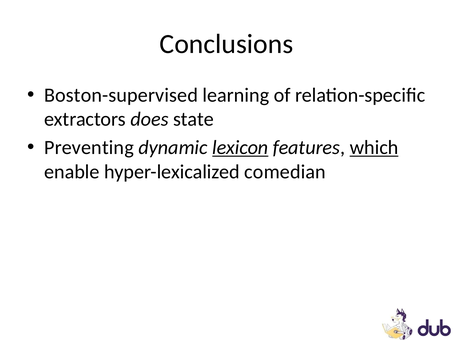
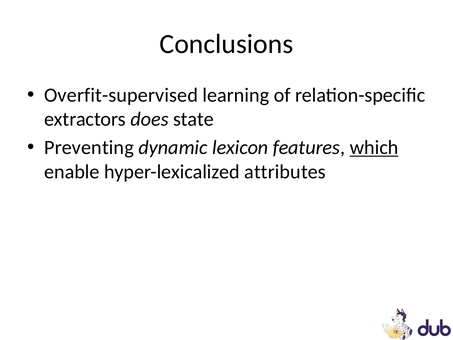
Boston-supervised: Boston-supervised -> Overfit-supervised (121, 95)
lexicon underline: present -> none (240, 147)
comedian: comedian -> attributes (285, 172)
